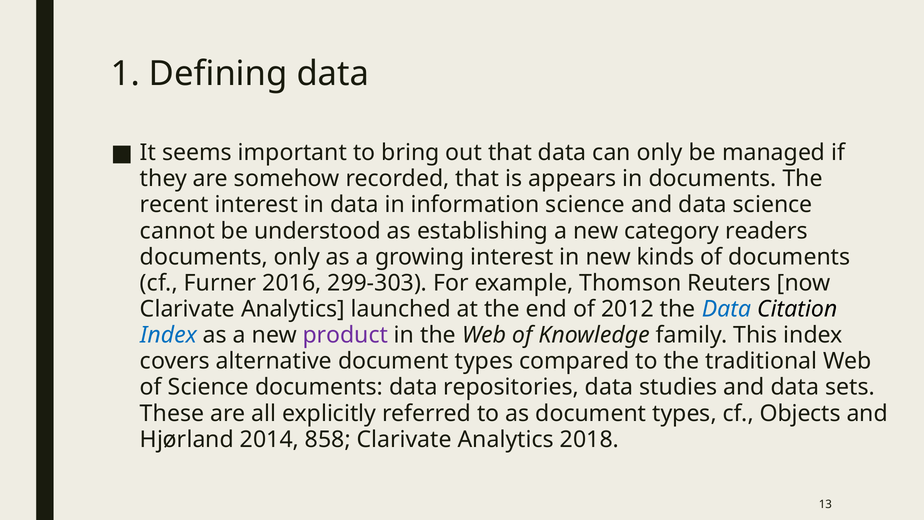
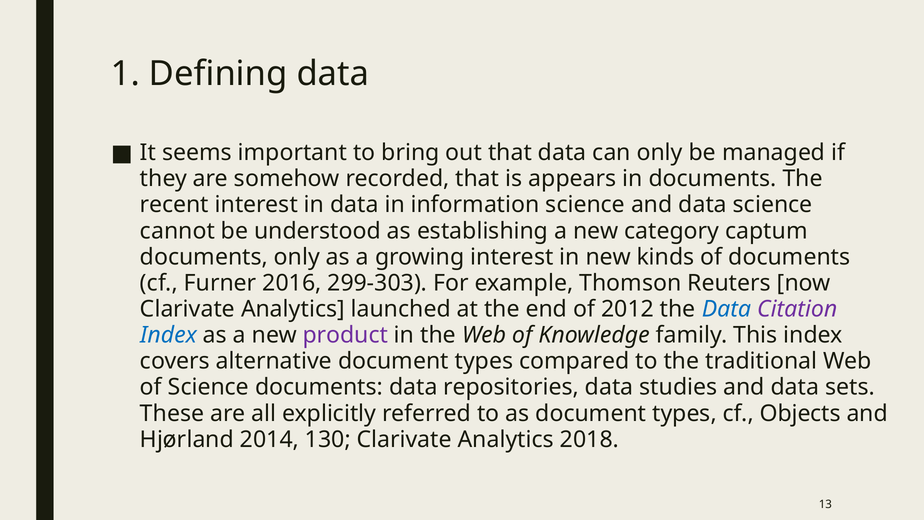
readers: readers -> captum (766, 231)
Citation colour: black -> purple (797, 309)
858: 858 -> 130 (328, 439)
